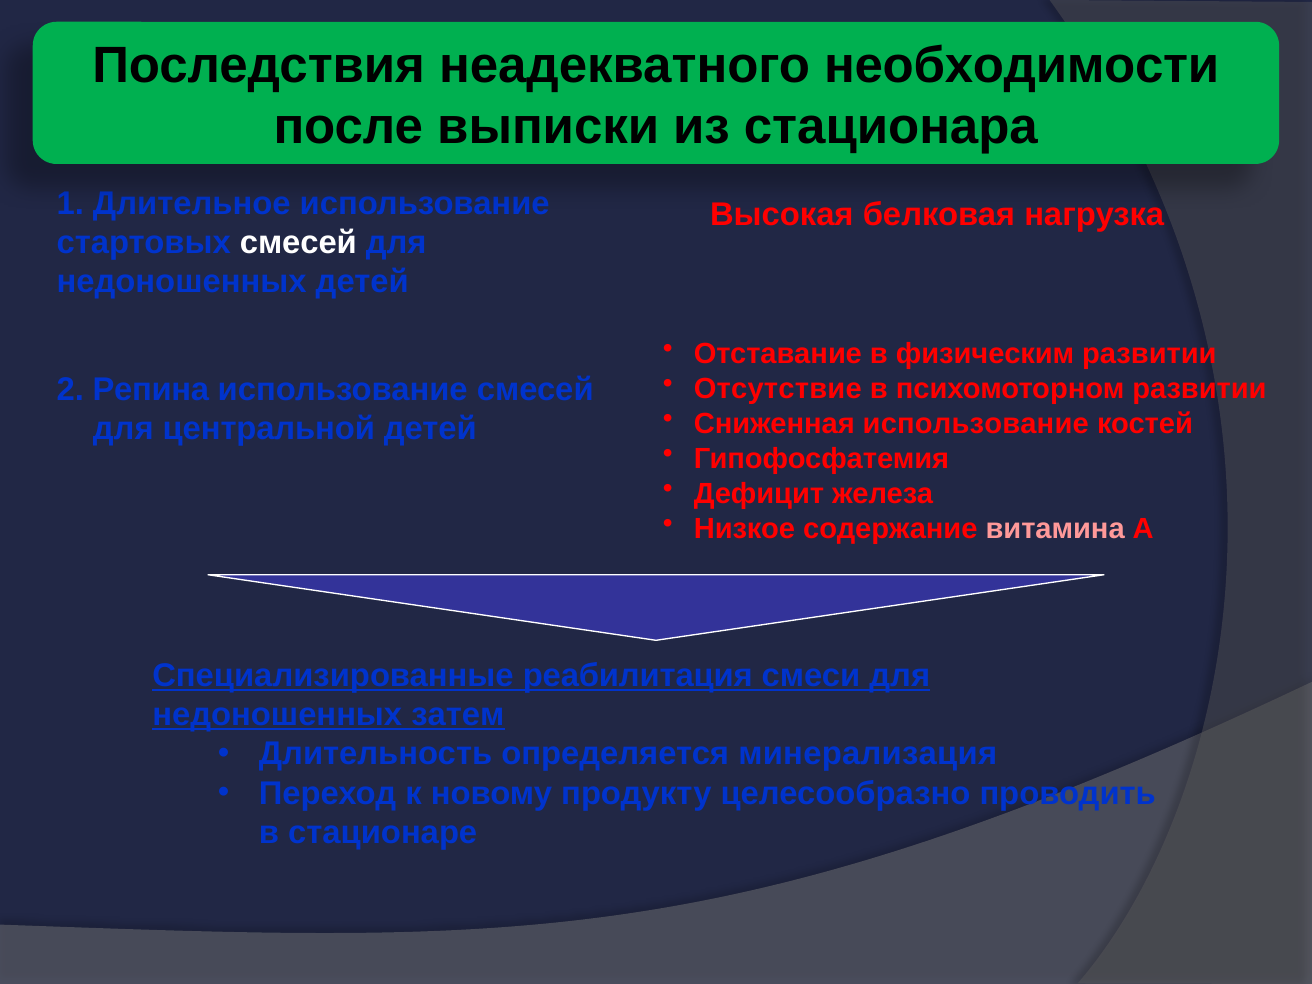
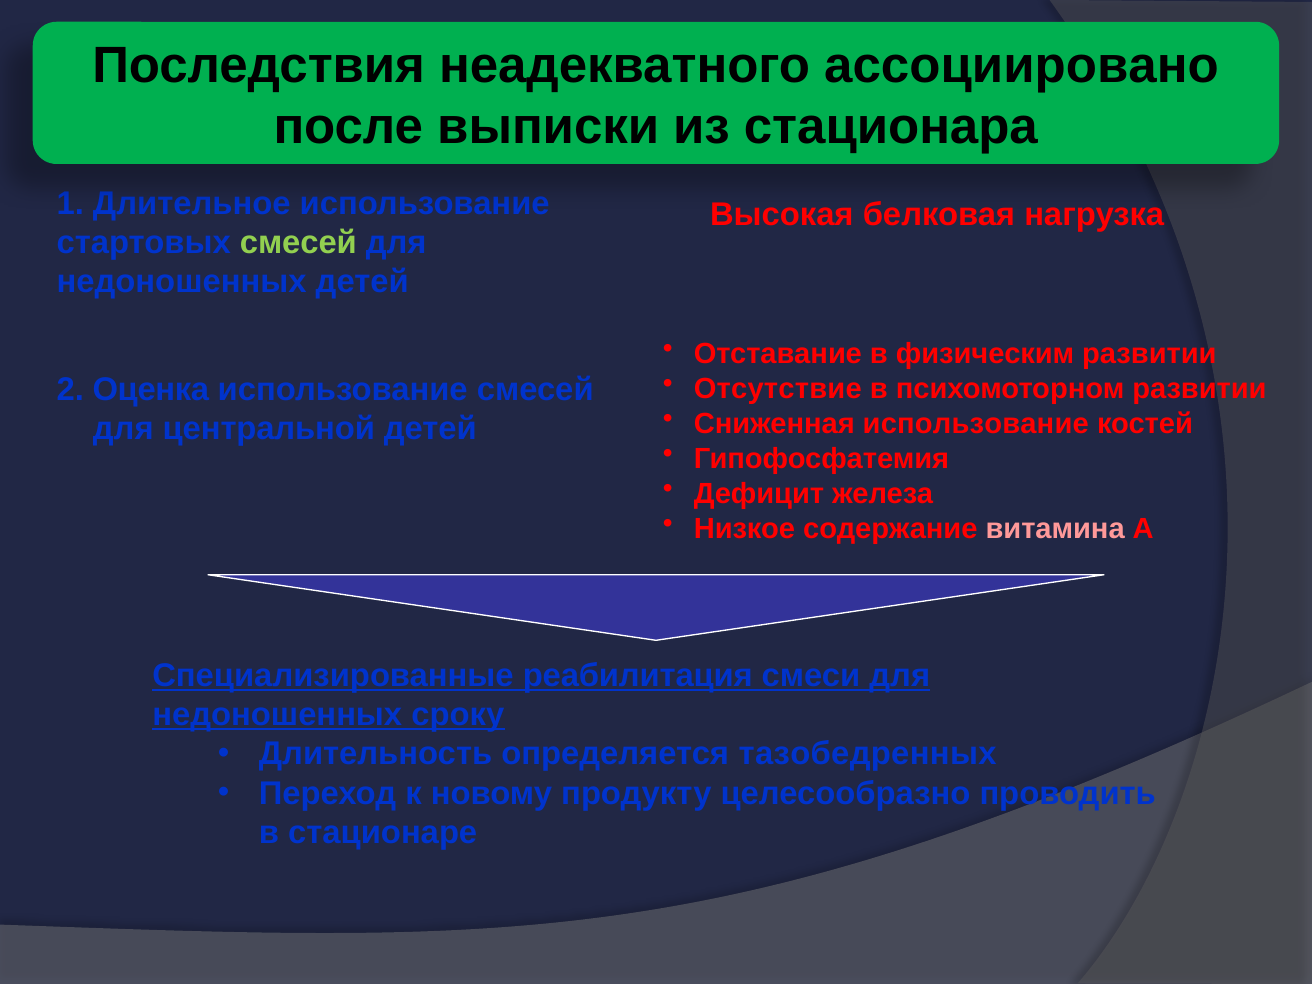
необходимости: необходимости -> ассоциировано (1021, 66)
смесей colour: white -> light green (298, 243)
Репина: Репина -> Оценка (151, 389)
затем: затем -> сроку (458, 715)
минерализация: минерализация -> тазобедренных (868, 754)
